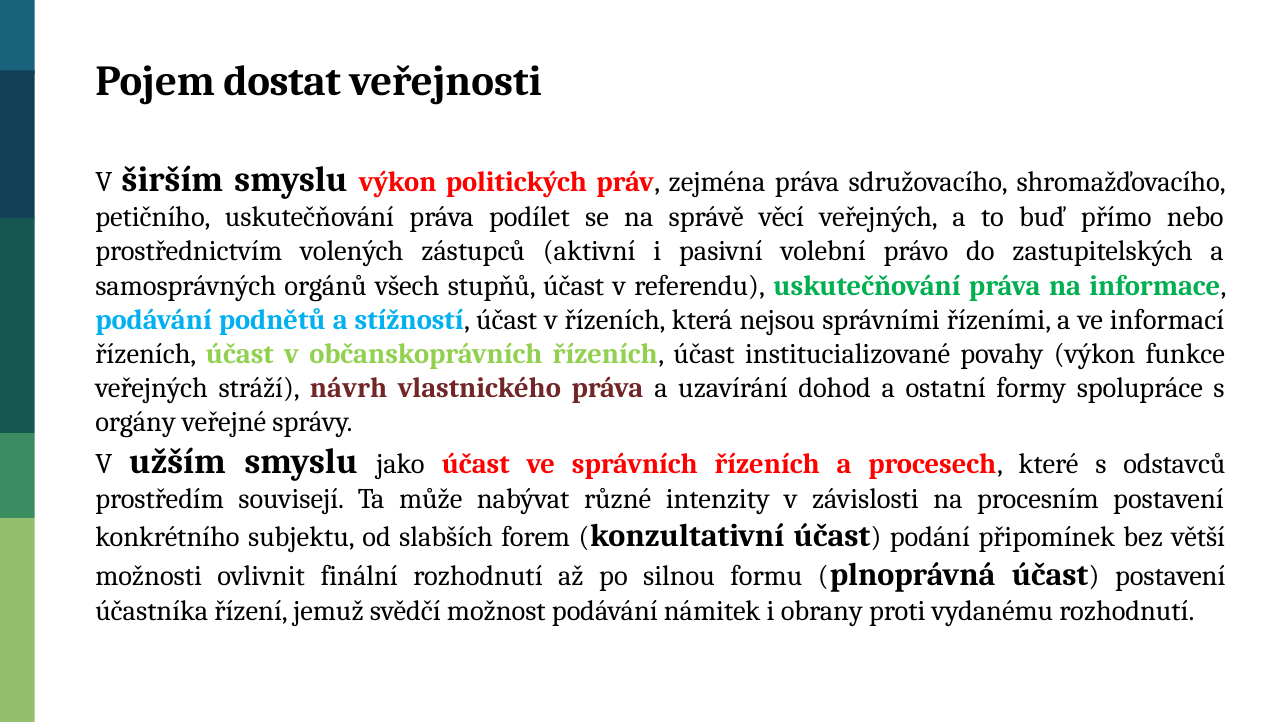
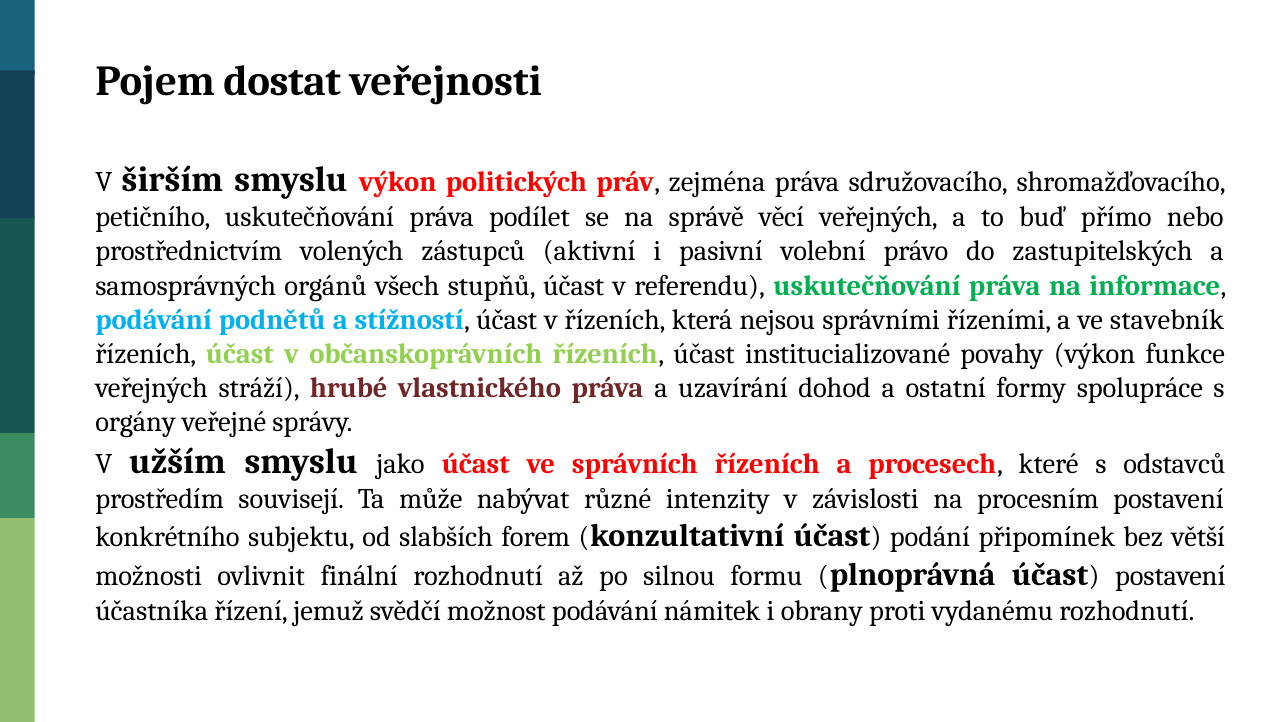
informací: informací -> stavebník (1167, 320)
návrh: návrh -> hrubé (349, 388)
